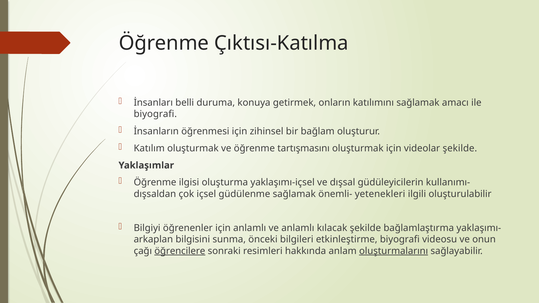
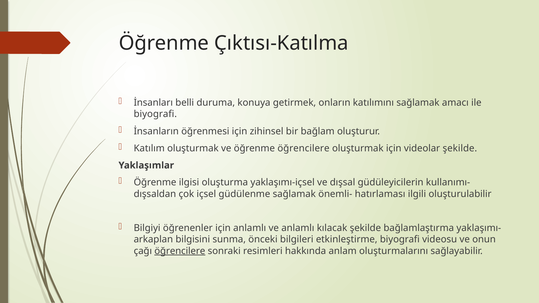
öğrenme tartışmasını: tartışmasını -> öğrencilere (303, 148)
yetenekleri: yetenekleri -> hatırlaması (380, 194)
oluşturmalarını underline: present -> none (394, 251)
